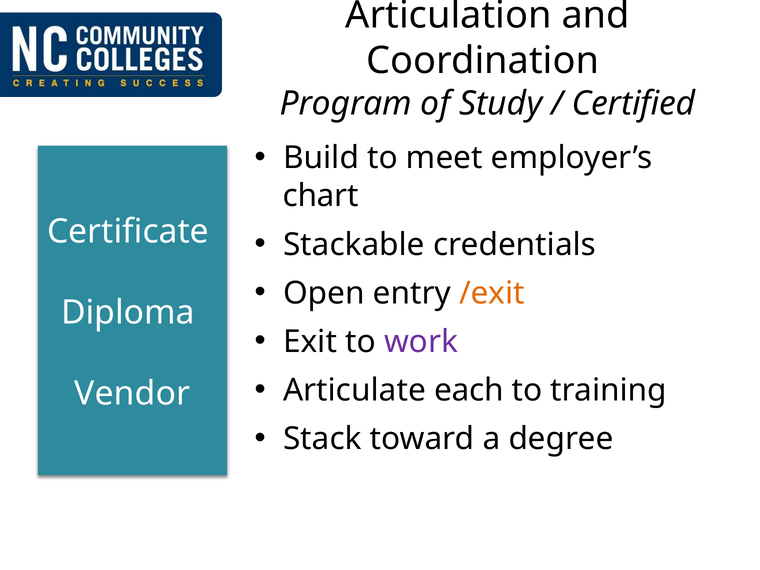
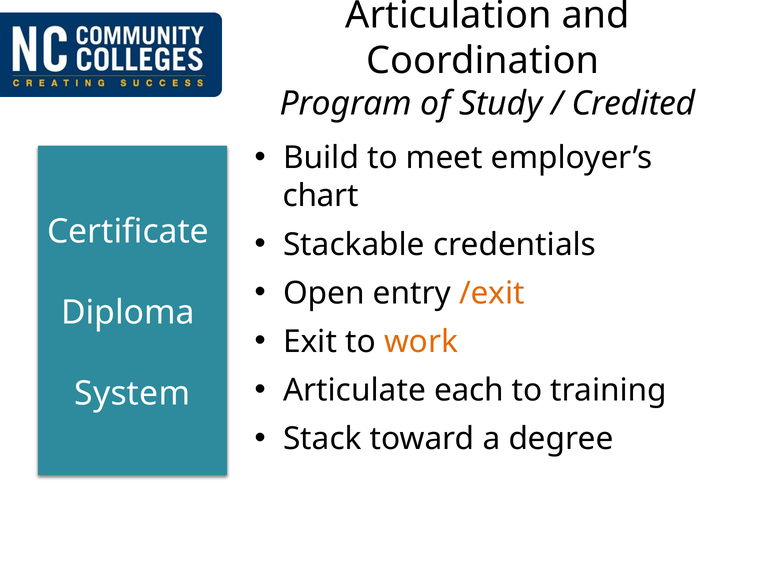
Certified: Certified -> Credited (634, 104)
work colour: purple -> orange (421, 342)
Vendor: Vendor -> System (132, 394)
